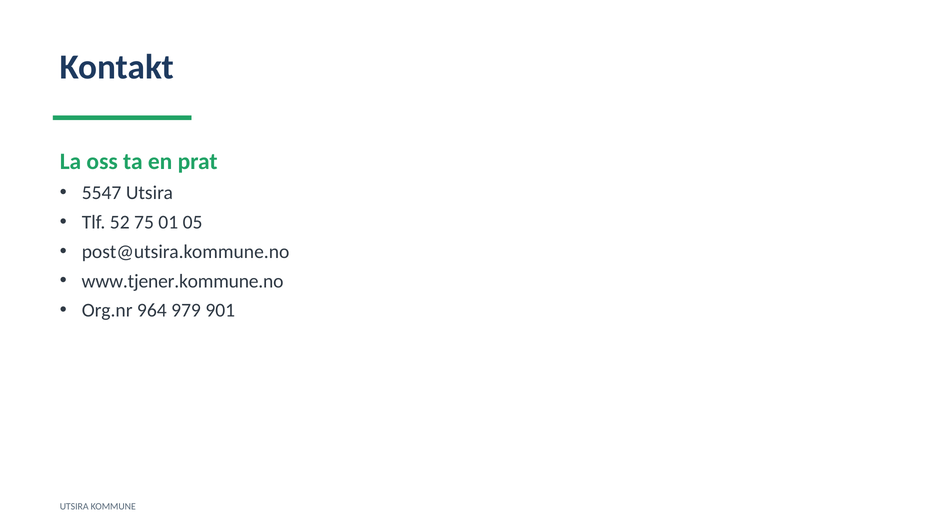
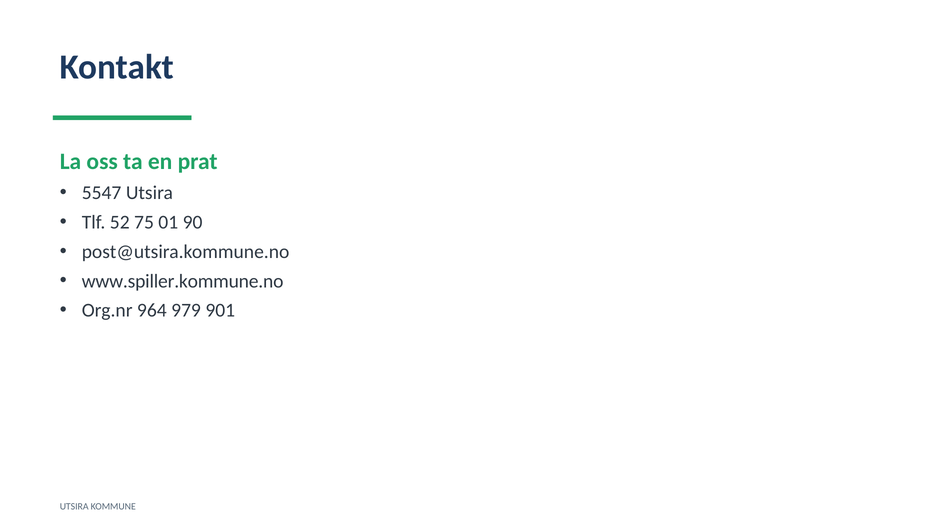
05: 05 -> 90 (193, 222)
www.tjener.kommune.no: www.tjener.kommune.no -> www.spiller.kommune.no (183, 281)
